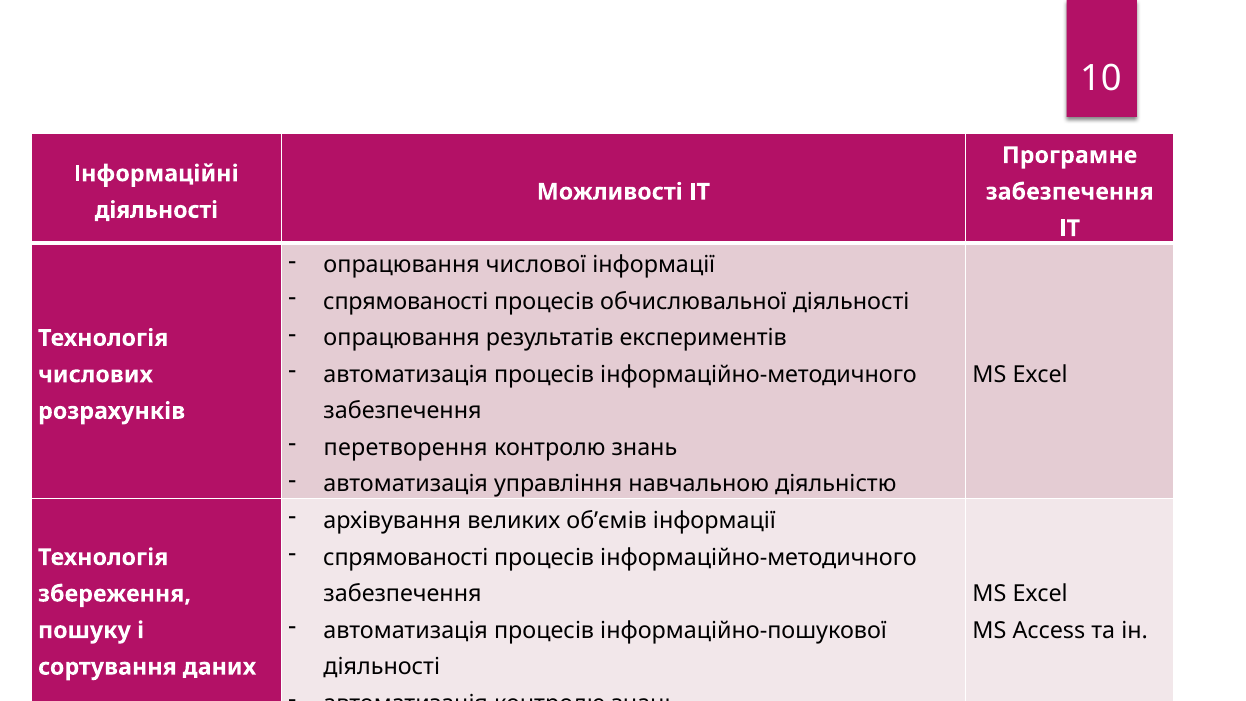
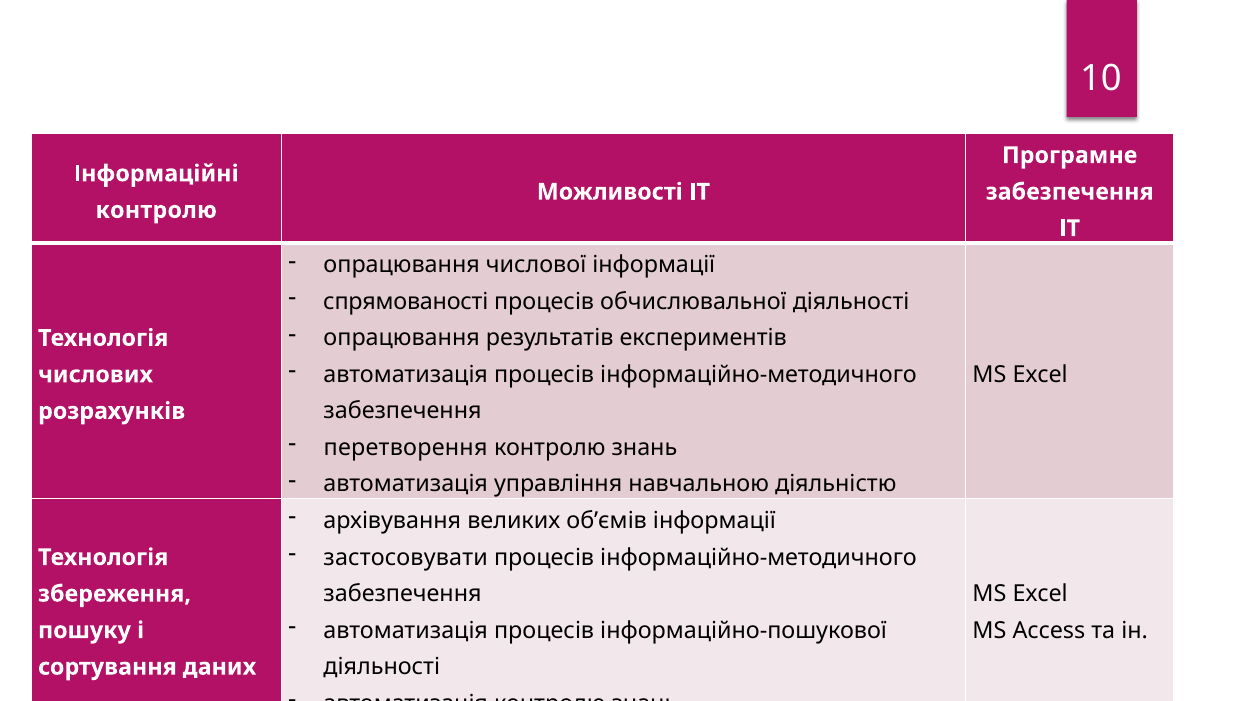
діяльності: діяльності -> контролю (156, 210)
спрямованості: спрямованості -> застосовувати (406, 557)
